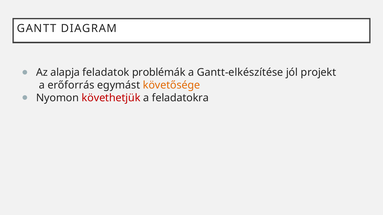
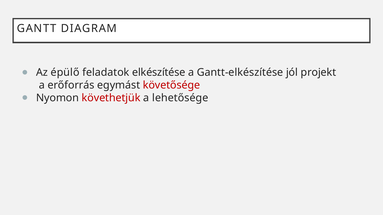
alapja: alapja -> épülő (65, 72)
problémák: problémák -> elkészítése (159, 72)
követősége colour: orange -> red (172, 85)
feladatokra: feladatokra -> lehetősége (180, 98)
